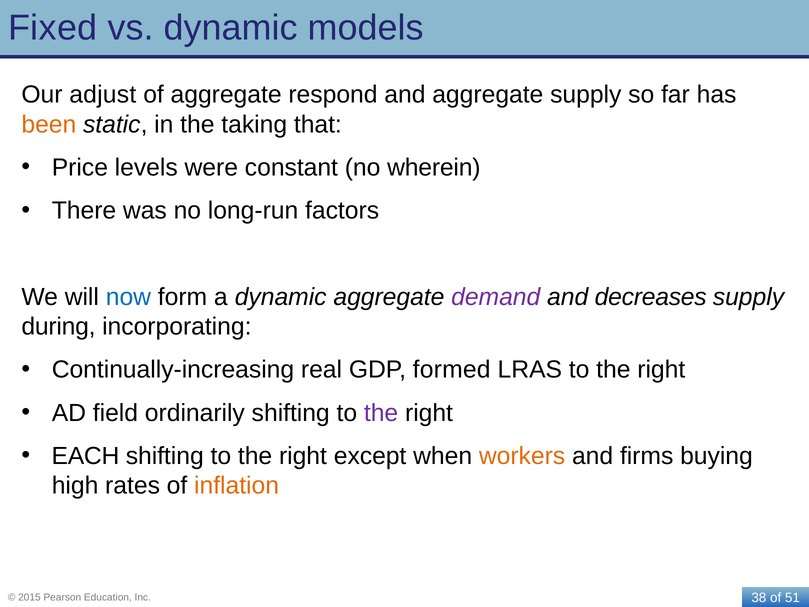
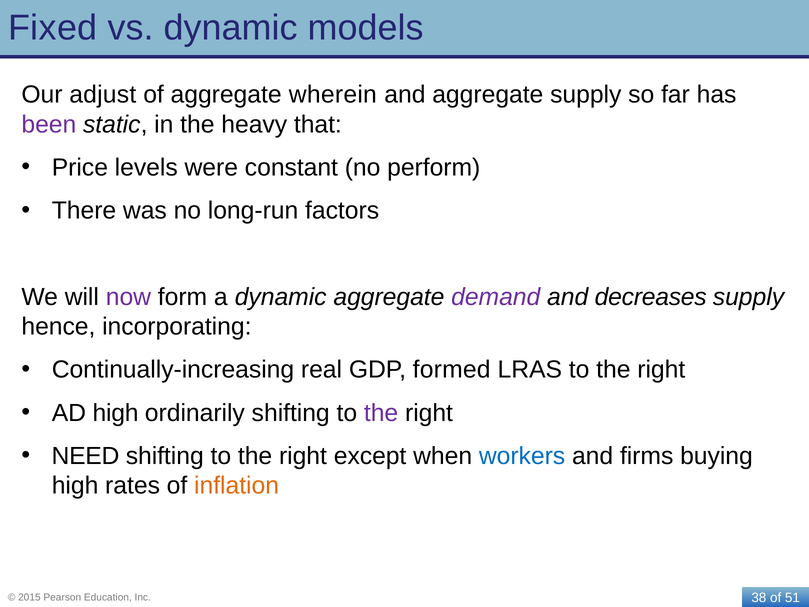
respond: respond -> wherein (333, 95)
been colour: orange -> purple (49, 124)
taking: taking -> heavy (254, 124)
wherein: wherein -> perform (434, 167)
now colour: blue -> purple (128, 297)
during: during -> hence (58, 326)
AD field: field -> high (116, 413)
EACH: EACH -> NEED (85, 456)
workers colour: orange -> blue (522, 456)
